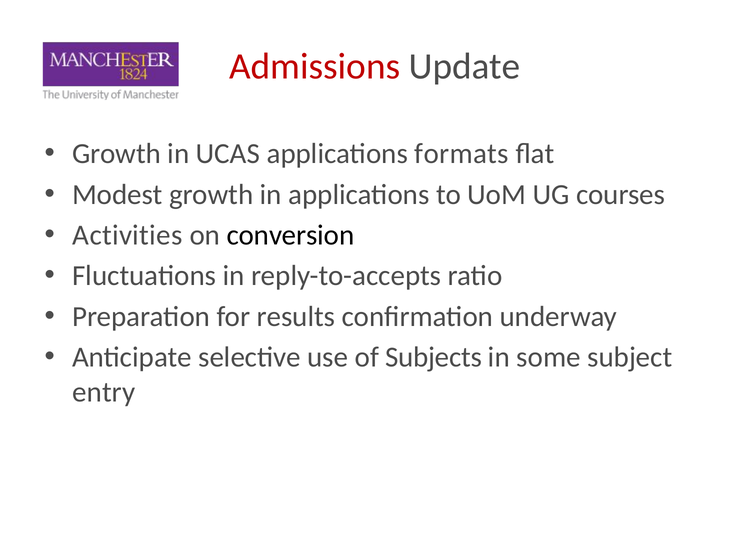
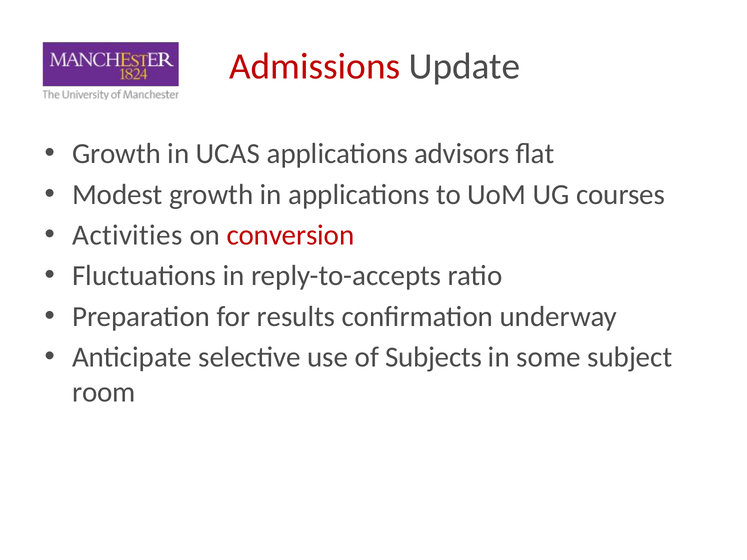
formats: formats -> advisors (462, 154)
conversion colour: black -> red (291, 235)
entry: entry -> room (104, 392)
